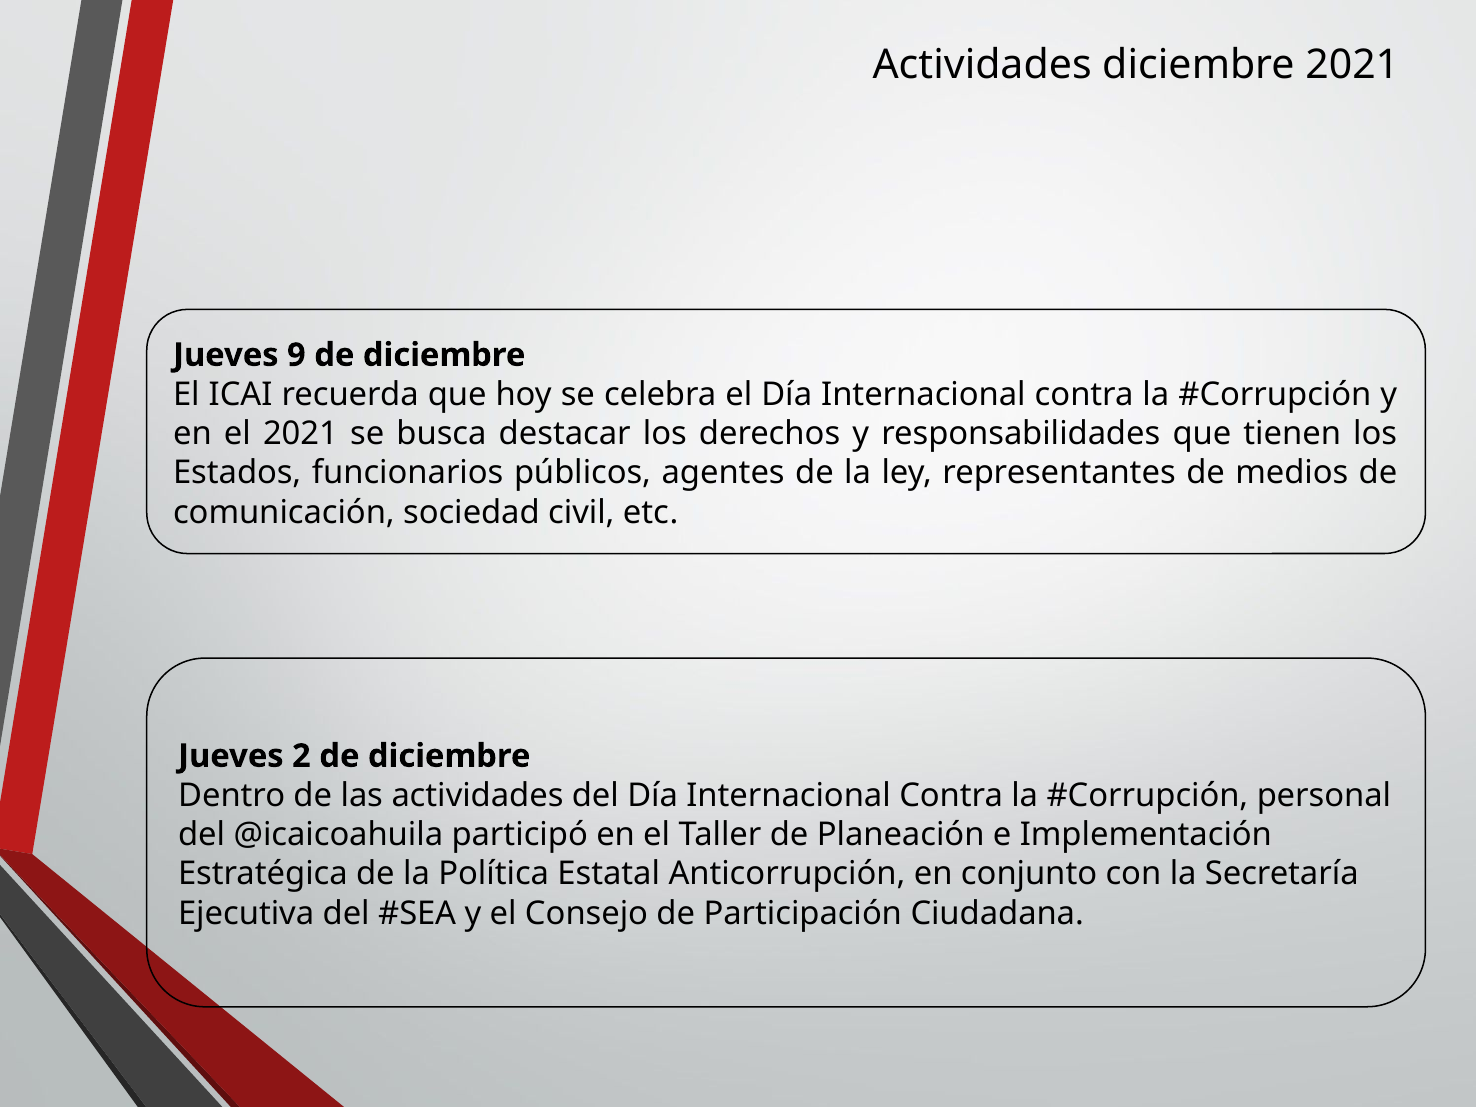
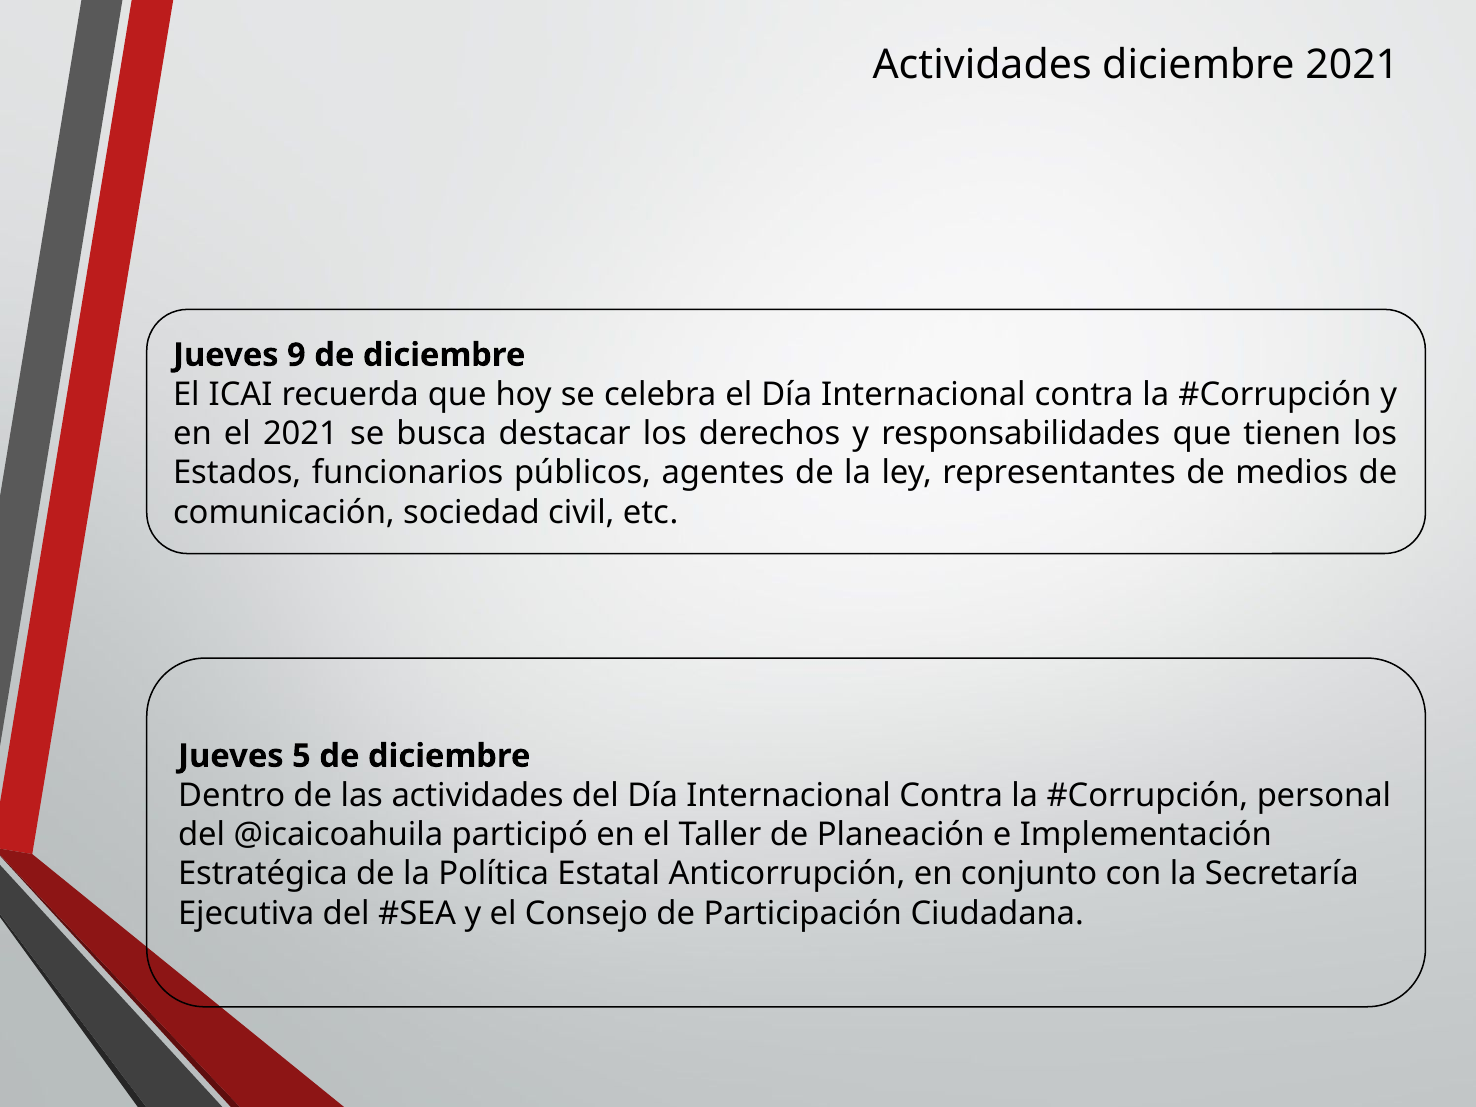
2: 2 -> 5 (301, 756)
